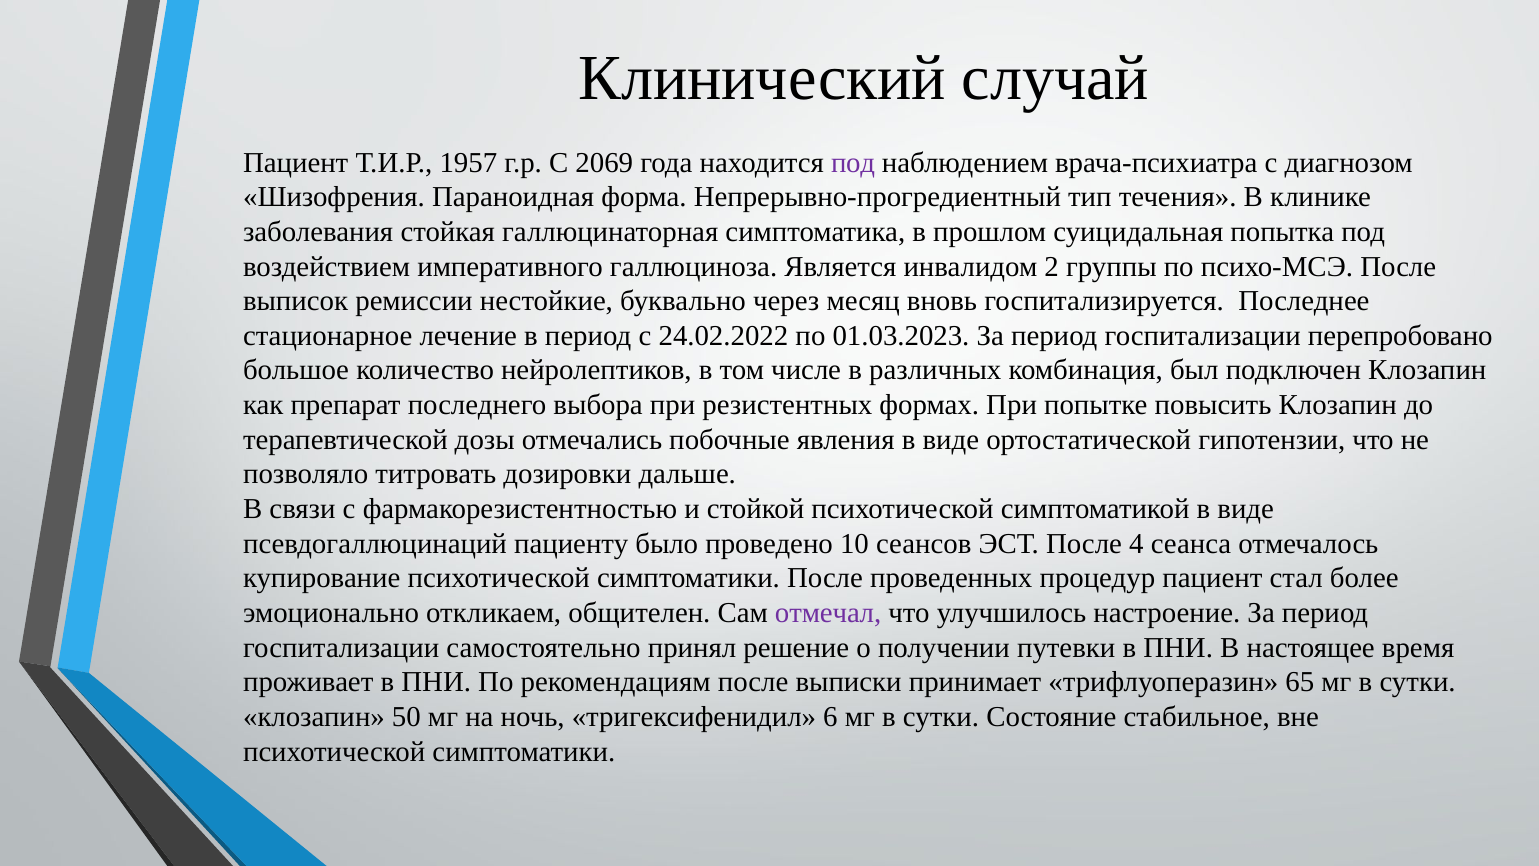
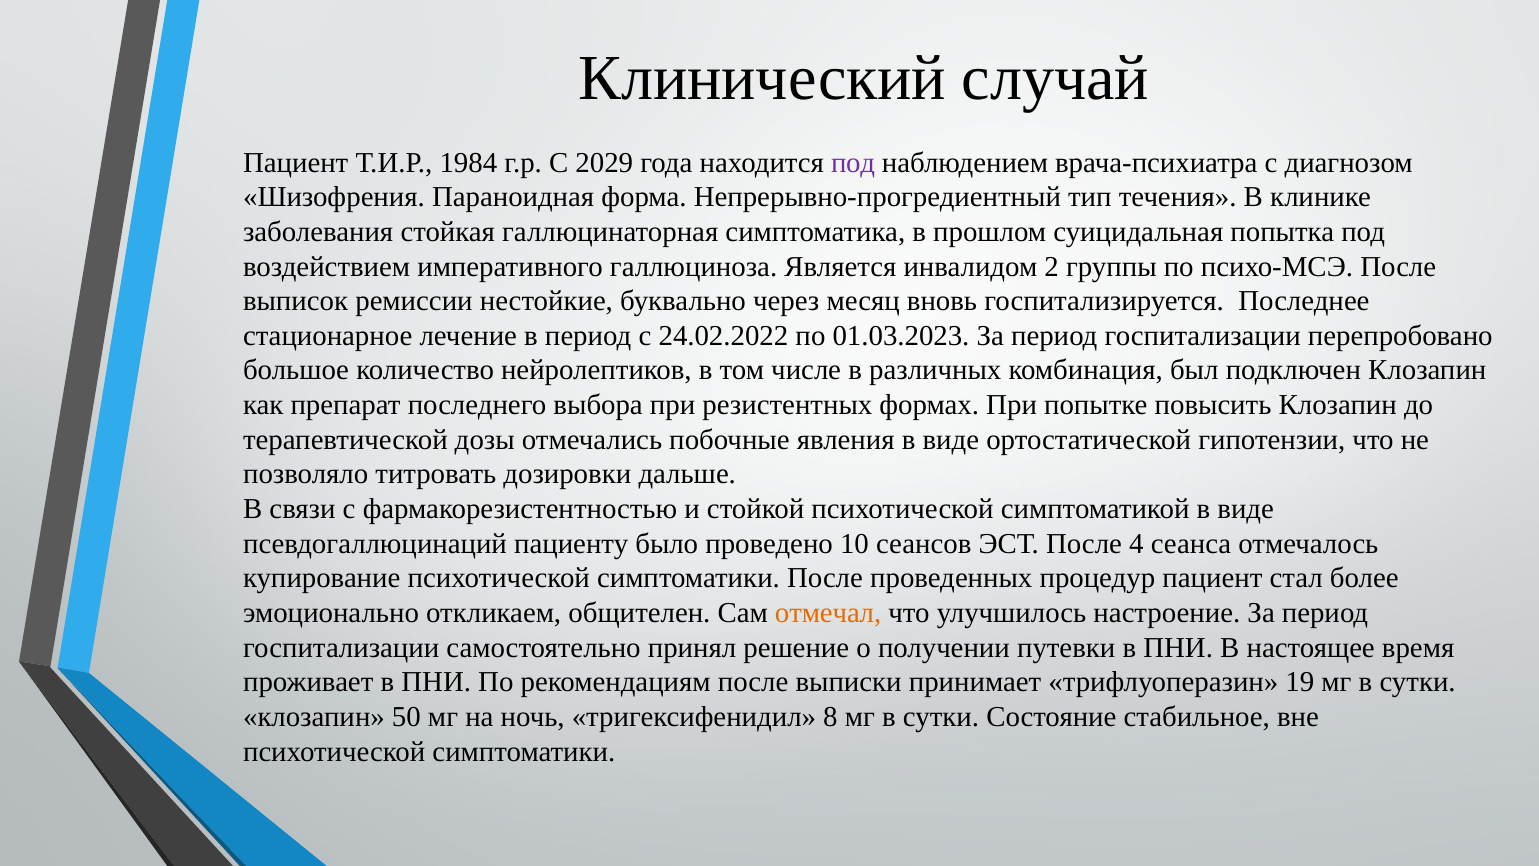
1957: 1957 -> 1984 (468, 163)
2069: 2069 -> 2029 (604, 163)
отмечал colour: purple -> orange (828, 613)
65: 65 -> 19 (1300, 682)
6: 6 -> 8 (830, 717)
